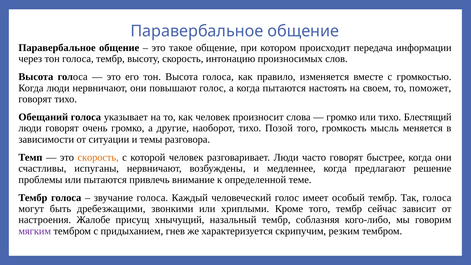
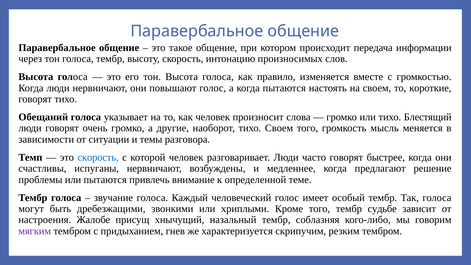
поможет: поможет -> короткие (430, 88)
тихо Позой: Позой -> Своем (279, 128)
скорость colour: orange -> blue (98, 157)
сейчас: сейчас -> судьбе (382, 209)
